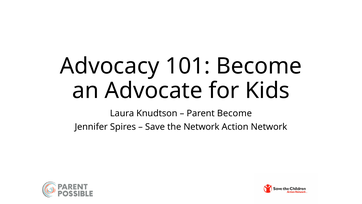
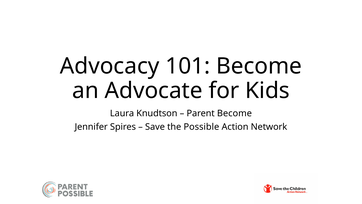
the Network: Network -> Possible (201, 127)
